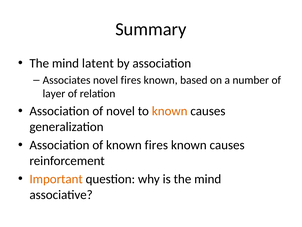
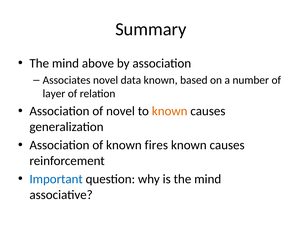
latent: latent -> above (98, 63)
novel fires: fires -> data (131, 80)
Important colour: orange -> blue (56, 179)
